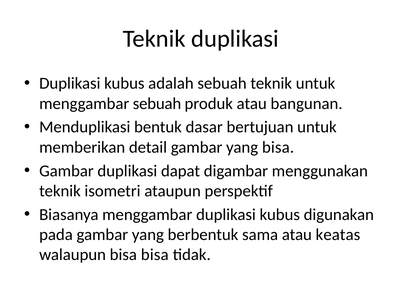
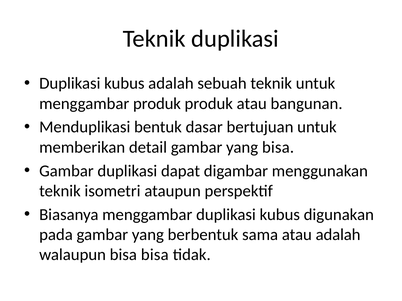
menggambar sebuah: sebuah -> produk (157, 104)
atau keatas: keatas -> adalah (338, 235)
